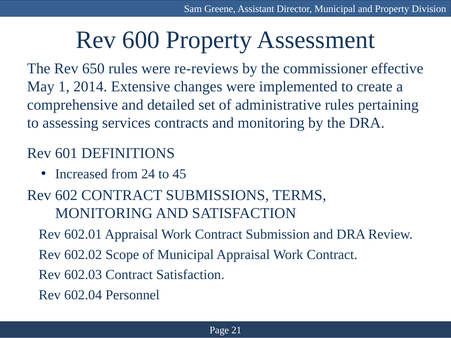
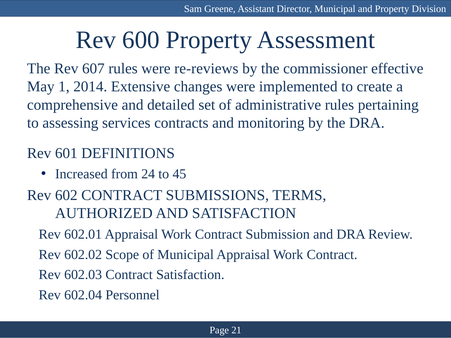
650: 650 -> 607 (93, 69)
MONITORING: MONITORING -> AUTHORIZED (104, 213)
